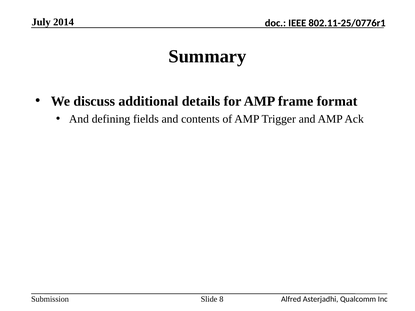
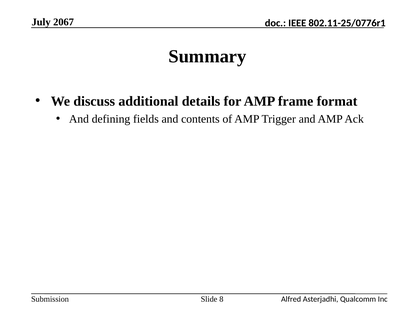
2014: 2014 -> 2067 (64, 22)
